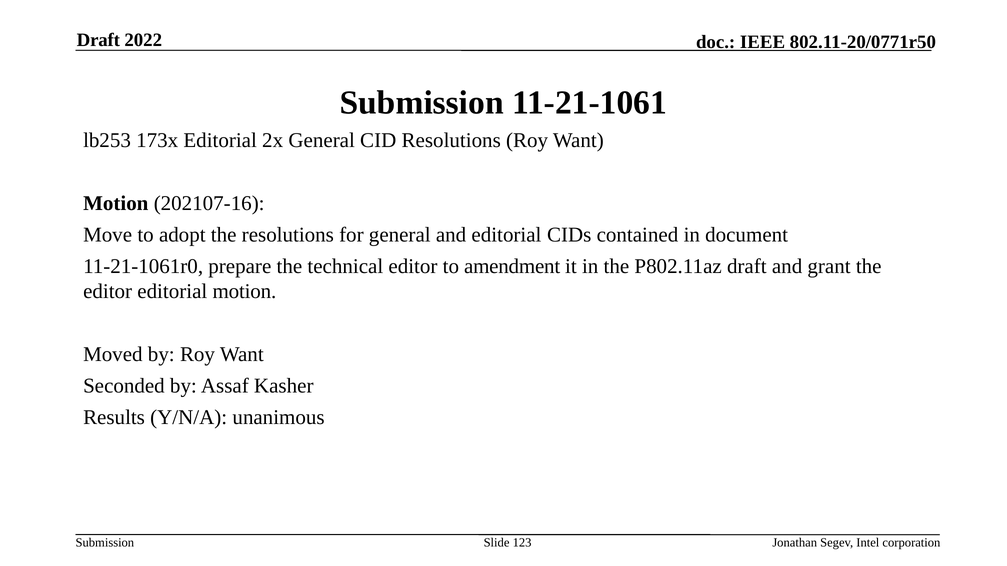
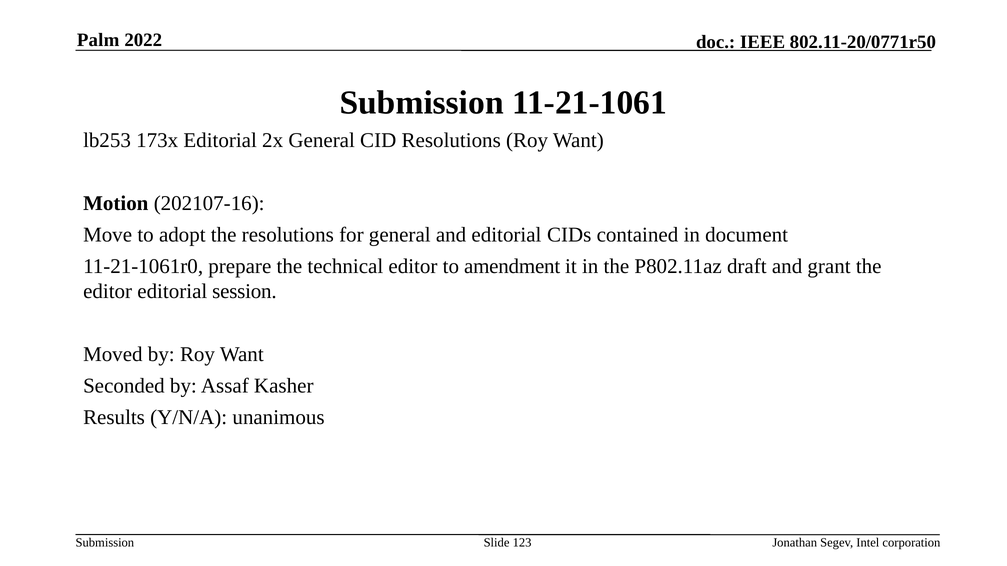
Draft: Draft -> Palm (98, 40)
editorial motion: motion -> session (244, 292)
